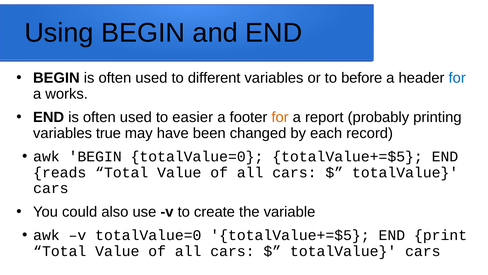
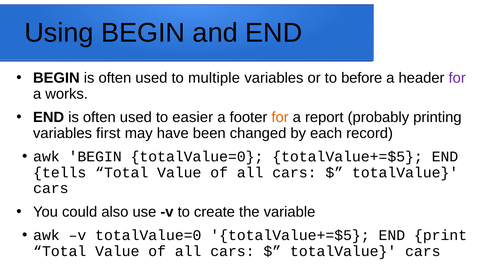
different: different -> multiple (214, 78)
for colour: blue -> purple (457, 78)
true: true -> first (108, 133)
reads: reads -> tells (60, 172)
